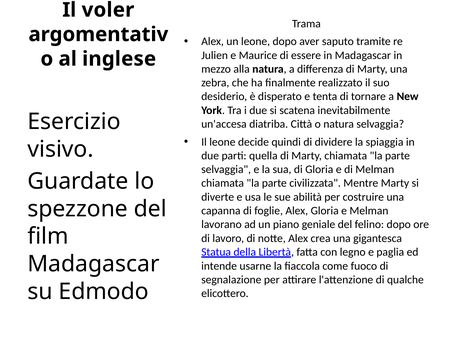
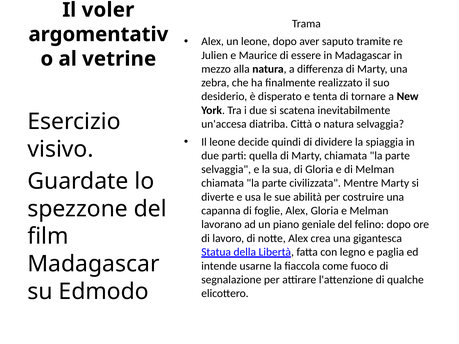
inglese: inglese -> vetrine (119, 59)
